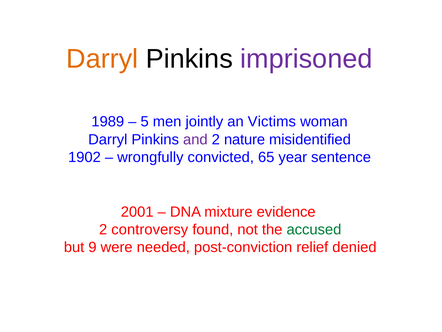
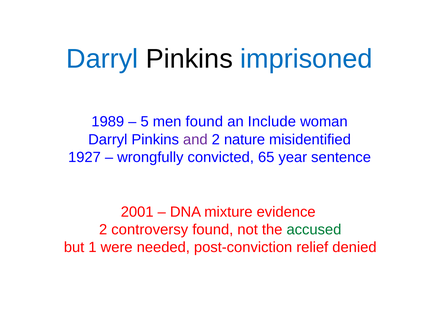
Darryl colour: orange -> blue (102, 59)
imprisoned colour: purple -> blue (306, 59)
men jointly: jointly -> found (204, 122)
Victims: Victims -> Include (272, 122)
1902: 1902 -> 1927 (84, 157)
9: 9 -> 1 (92, 247)
